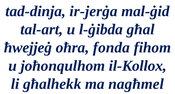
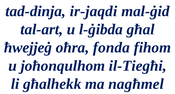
ir-jerġa: ir-jerġa -> ir-jaqdi (93, 11)
il-Kollox: il-Kollox -> il-Tiegħi (138, 66)
